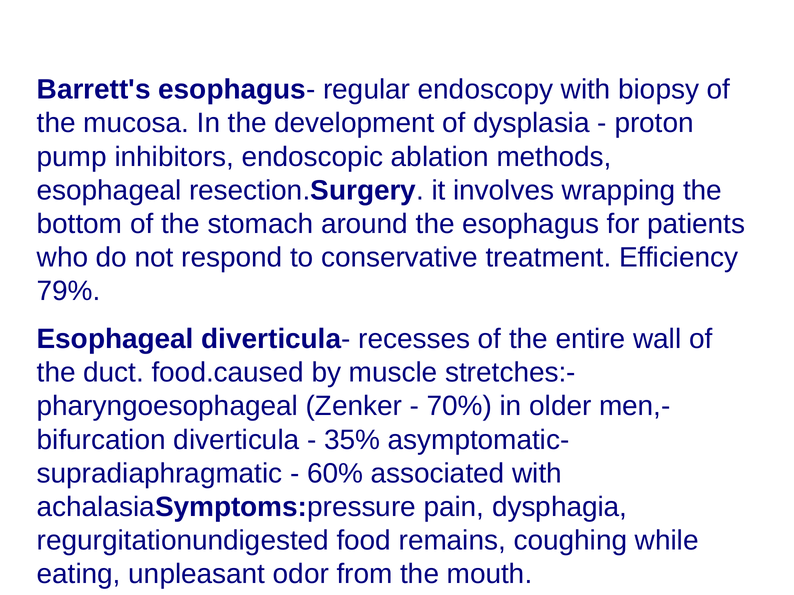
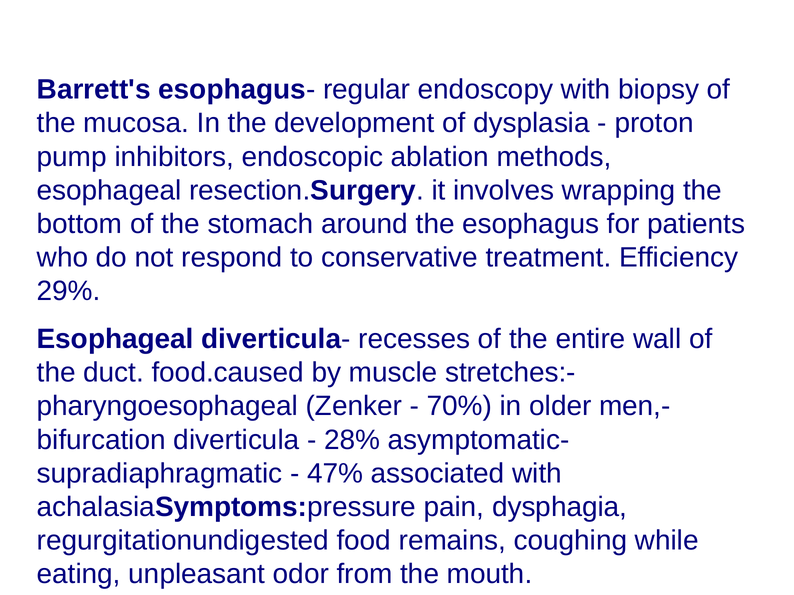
79%: 79% -> 29% (69, 291)
35%: 35% -> 28% (352, 440)
60%: 60% -> 47% (335, 474)
